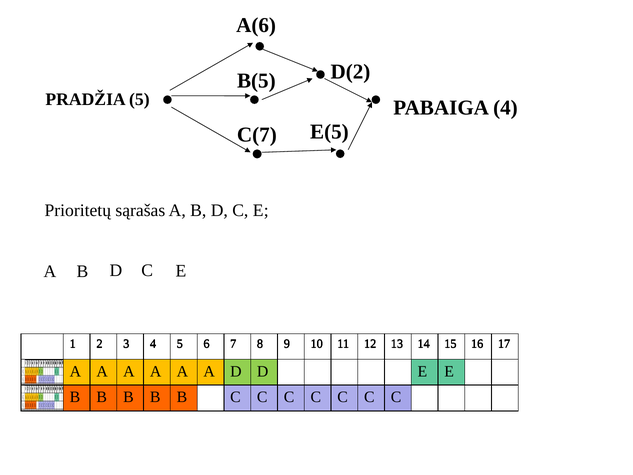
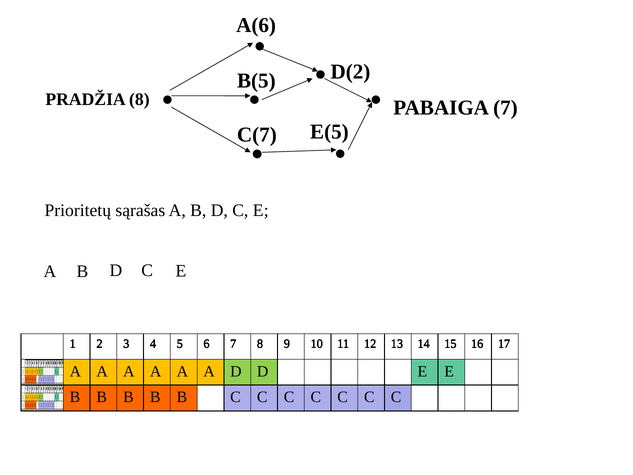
PRADŽIA 5: 5 -> 8 (139, 99)
PABAIGA 4: 4 -> 7 (505, 108)
